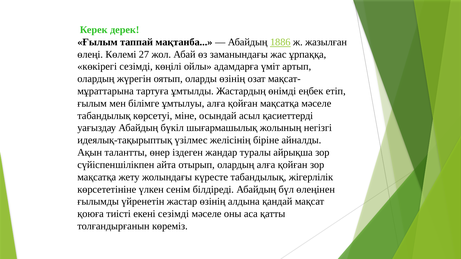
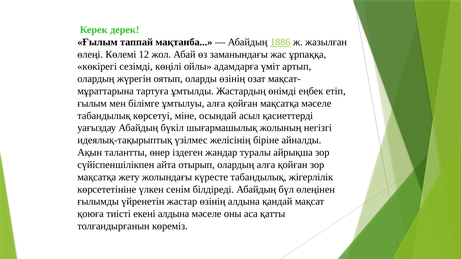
27: 27 -> 12 (144, 54)
екені сезімді: сезімді -> алдына (174, 214)
